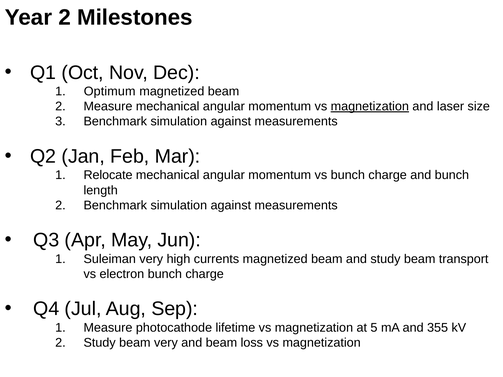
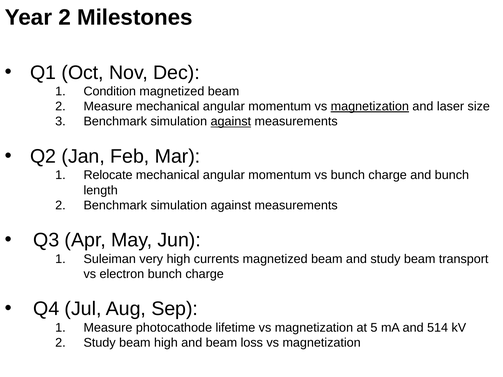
Optimum: Optimum -> Condition (110, 91)
against underline: none -> present (231, 122)
355: 355 -> 514 (438, 328)
beam very: very -> high (166, 343)
